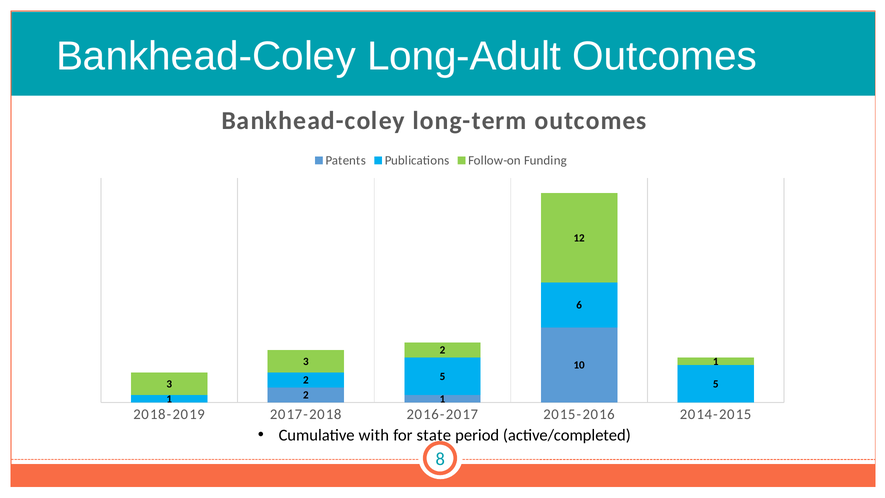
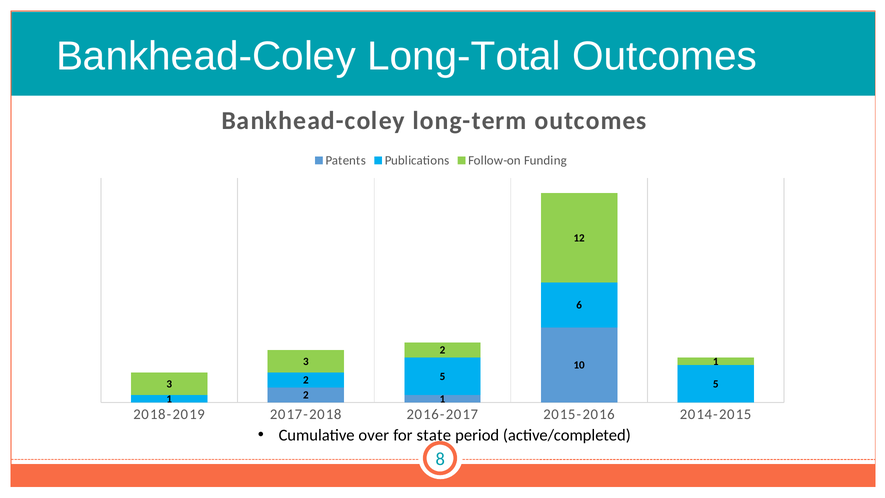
Long-Adult: Long-Adult -> Long-Total (464, 56)
with: with -> over (374, 435)
